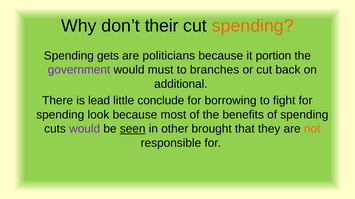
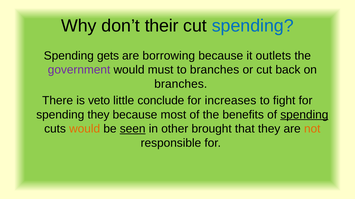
spending colour: orange -> blue (253, 26)
politicians: politicians -> borrowing (169, 56)
portion: portion -> outlets (273, 56)
additional: additional -> branches (181, 84)
lead: lead -> veto (99, 101)
borrowing: borrowing -> increases (231, 101)
spending look: look -> they (98, 115)
spending underline: none -> present (304, 115)
would colour: purple -> orange (85, 129)
